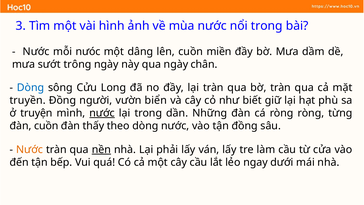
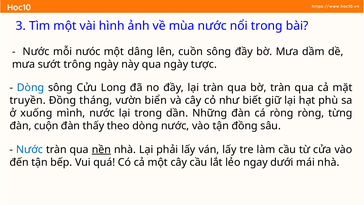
cuồn miền: miền -> sông (219, 52)
chân: chân -> tược (204, 64)
người: người -> tháng (96, 100)
truyện: truyện -> xuống (36, 113)
nước underline: present -> none (102, 113)
đàn cuồn: cuồn -> cuộn (46, 126)
Nước colour: orange -> blue (30, 149)
